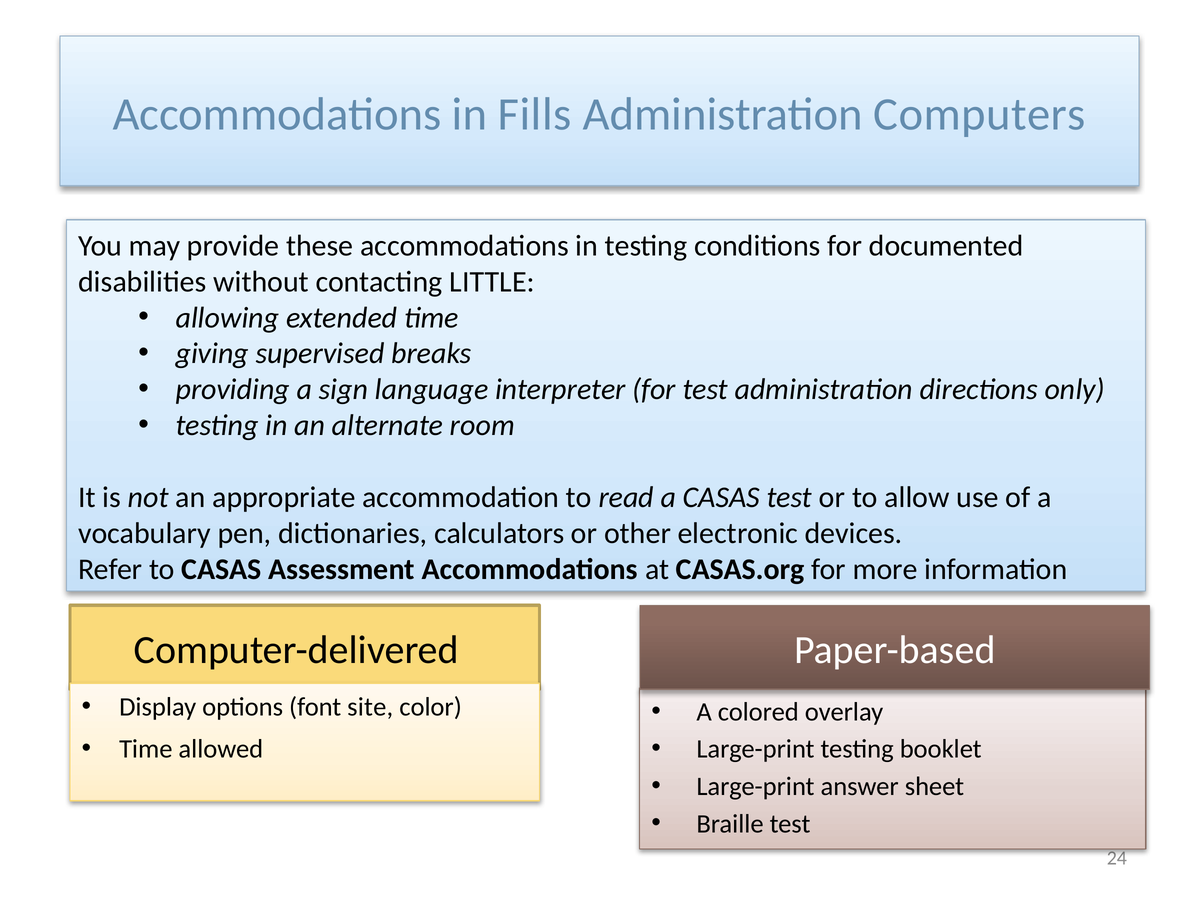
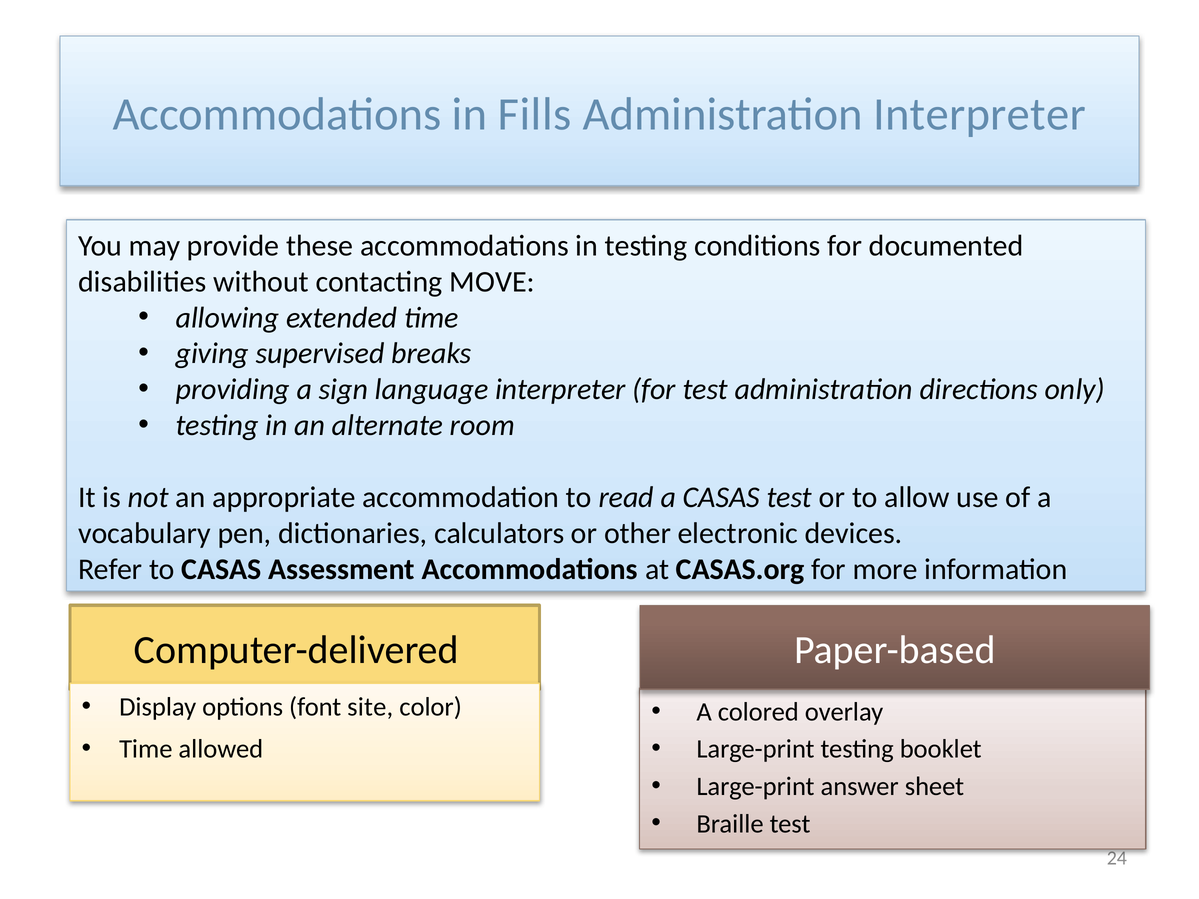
Administration Computers: Computers -> Interpreter (980, 114)
LITTLE: LITTLE -> MOVE (492, 282)
